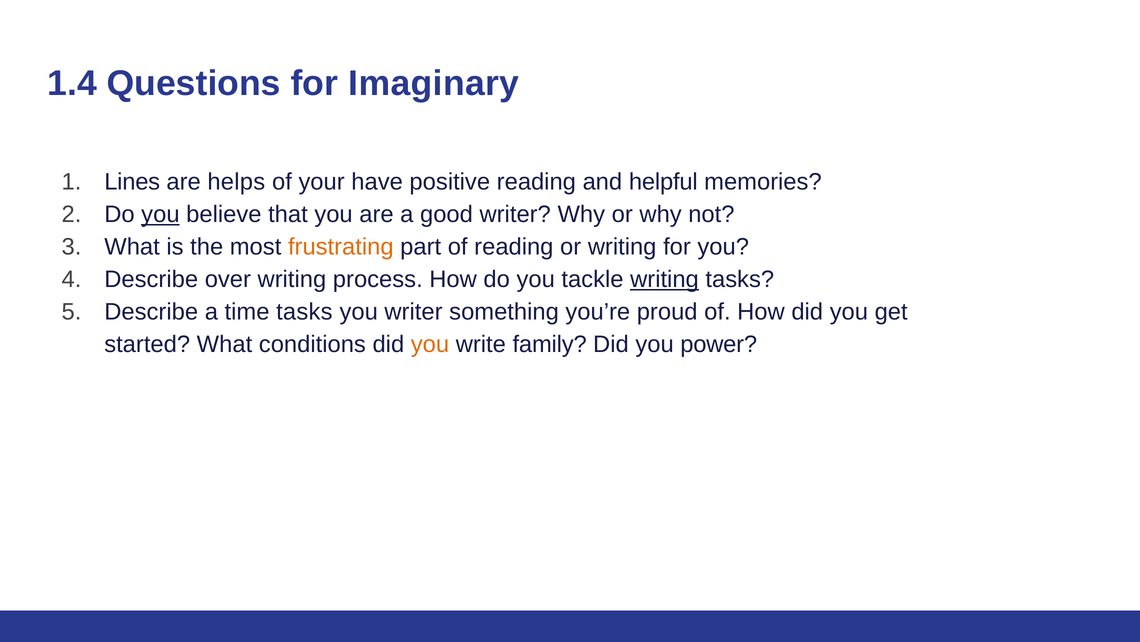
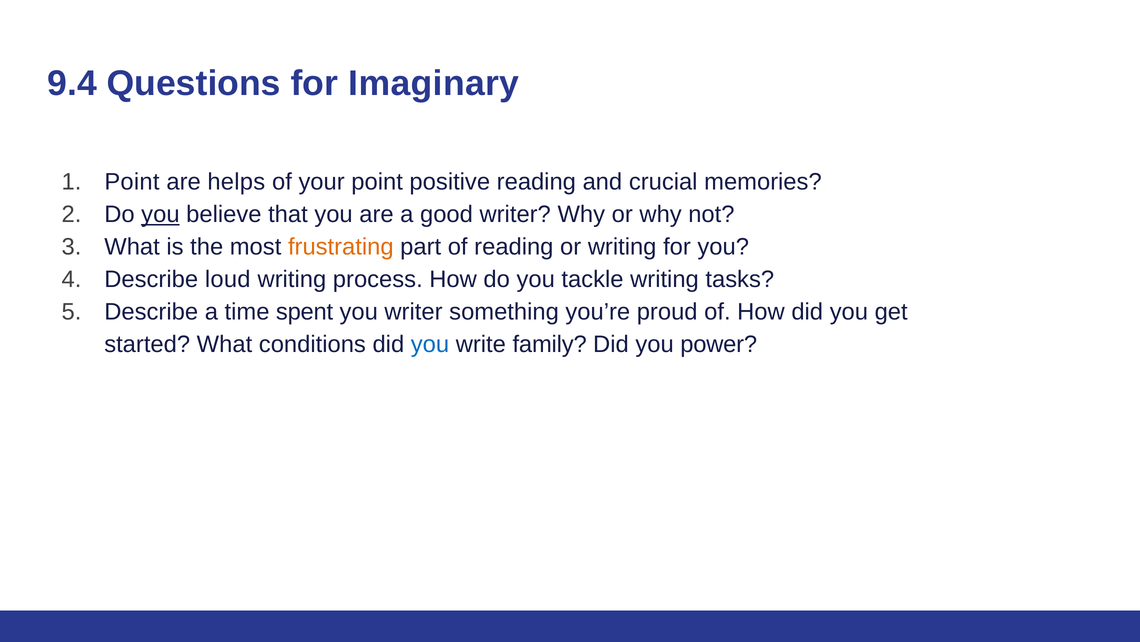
1.4: 1.4 -> 9.4 (72, 84)
Lines: Lines -> Point (132, 182)
your have: have -> point (377, 182)
helpful: helpful -> crucial (663, 182)
over: over -> loud (228, 279)
writing underline: present -> none (665, 279)
time tasks: tasks -> spent (305, 312)
you colour: orange -> blue (430, 344)
